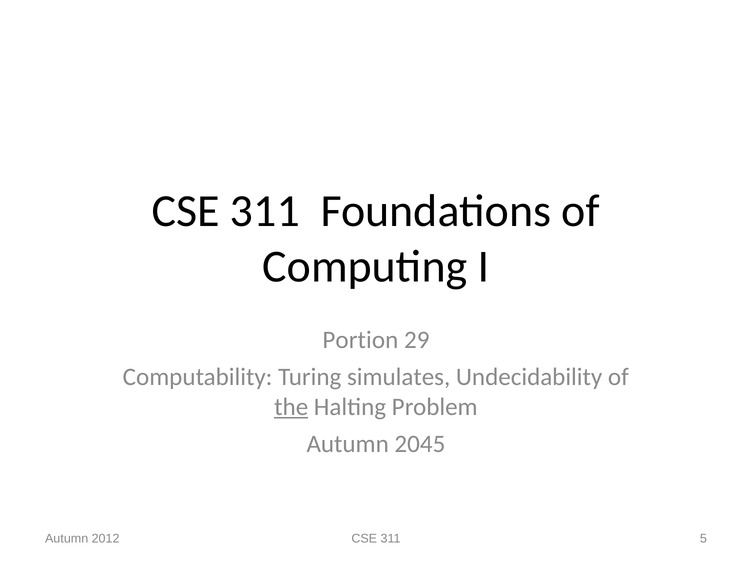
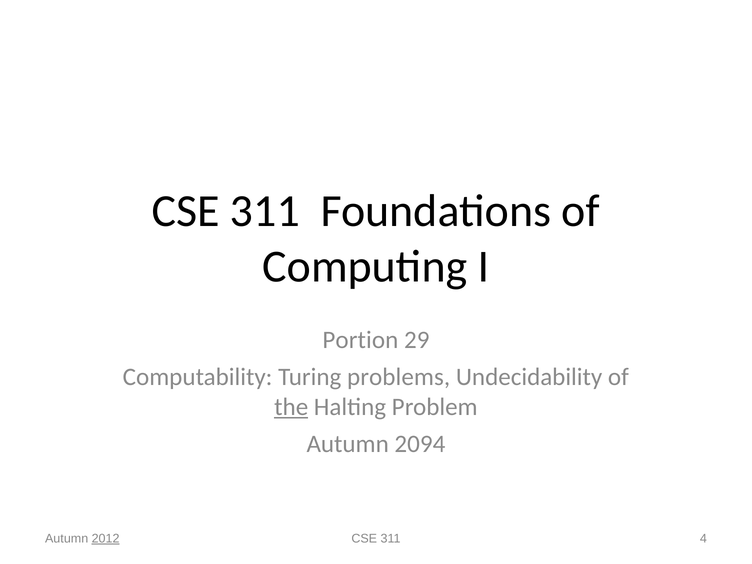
simulates: simulates -> problems (399, 377)
2045: 2045 -> 2094 (420, 444)
2012 underline: none -> present (106, 539)
5: 5 -> 4 (703, 539)
